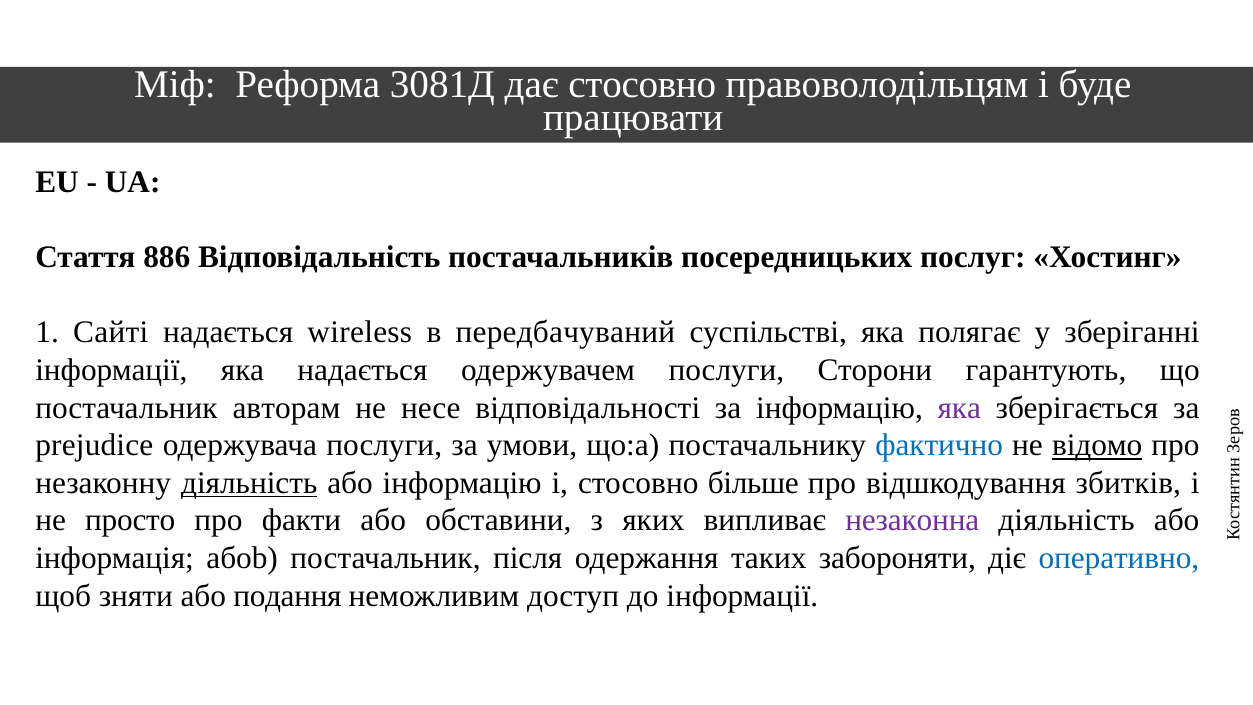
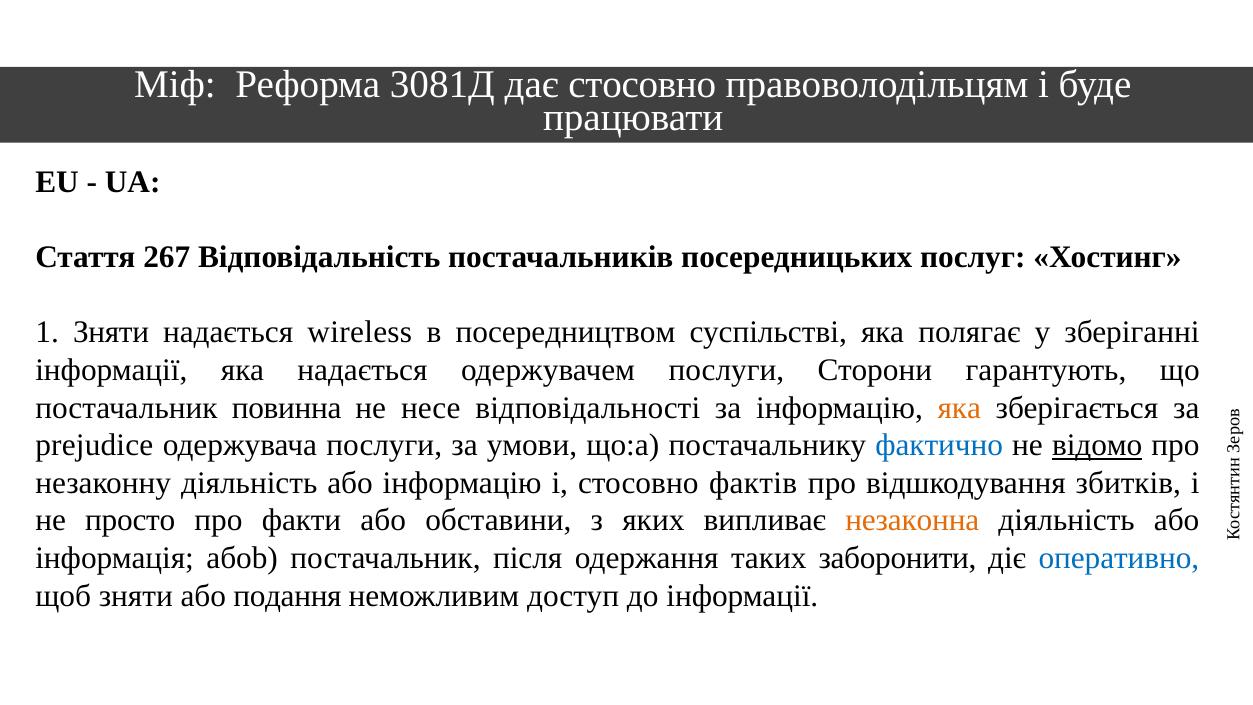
886: 886 -> 267 (167, 257)
1 Сайті: Сайті -> Зняти (111, 333)
передбачуваний: передбачуваний -> посередництвом (565, 333)
авторам: авторам -> повинна (287, 408)
яка colour: purple -> orange (959, 408)
діяльність underline: present -> none (249, 483)
більше: більше -> фактів (753, 483)
незаконна colour: purple -> orange (912, 521)
забороняти: забороняти -> заборонити (897, 558)
